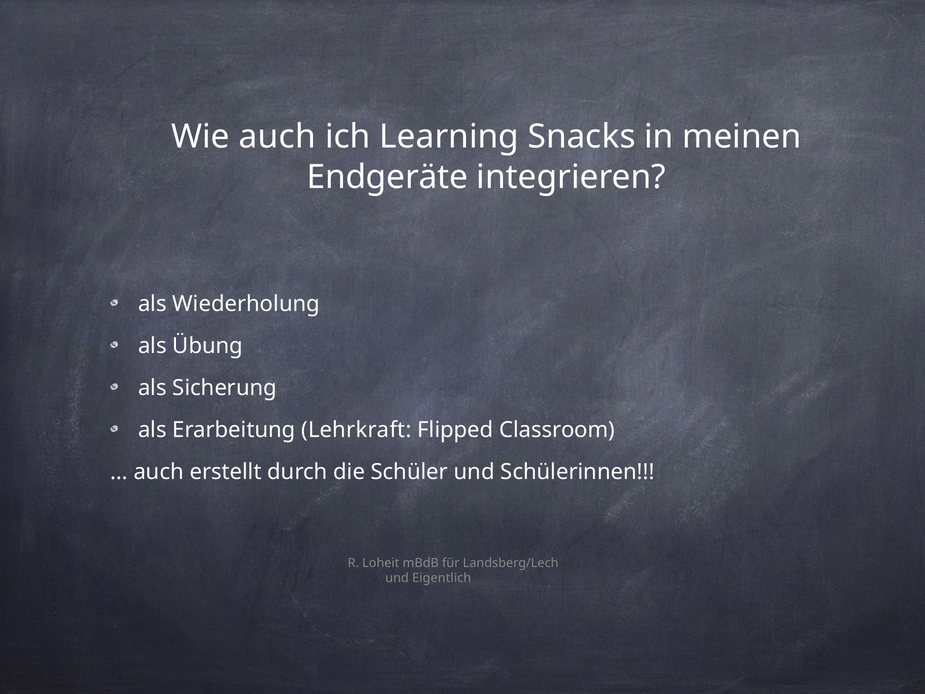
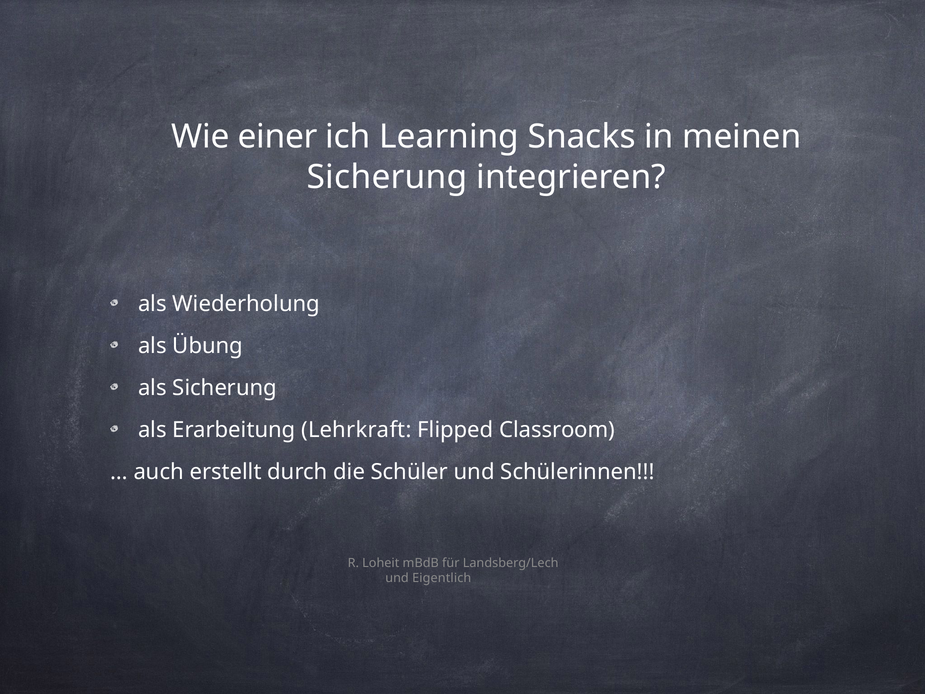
Wie auch: auch -> einer (278, 137)
Endgeräte: Endgeräte -> Sicherung (387, 177)
